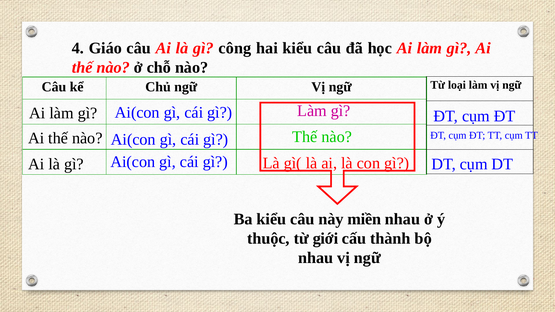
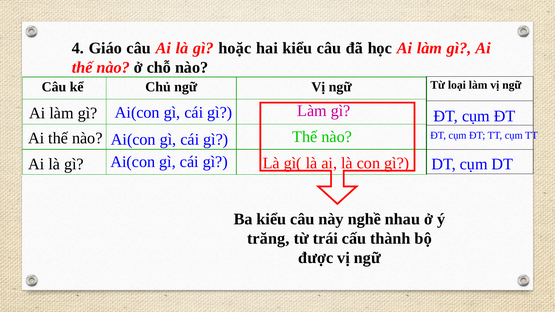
công: công -> hoặc (235, 48)
miền: miền -> nghề (364, 219)
thuộc: thuộc -> trăng (268, 239)
giới: giới -> trái (325, 239)
nhau: nhau -> được (316, 258)
